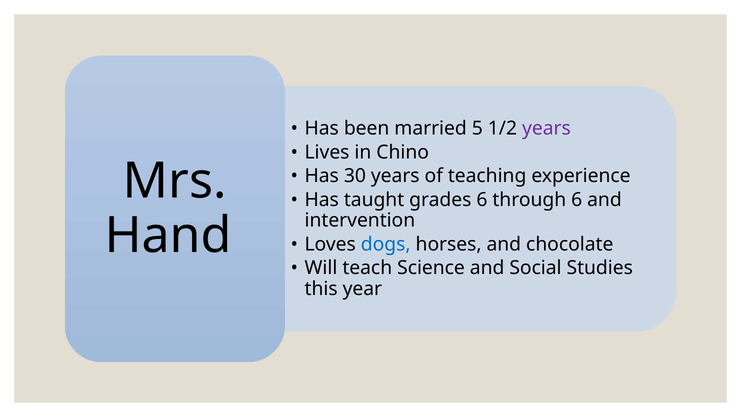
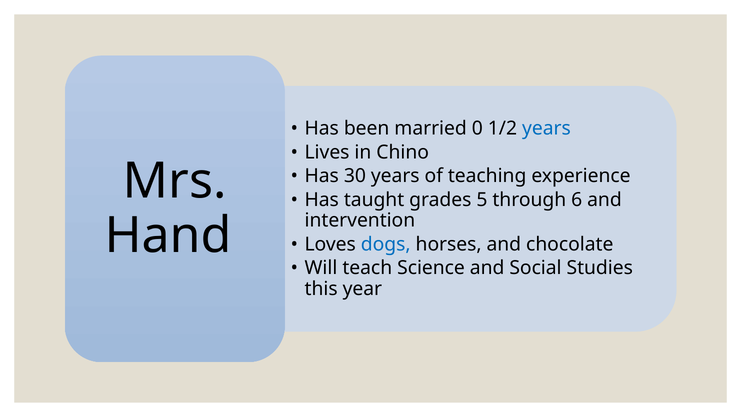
5: 5 -> 0 (477, 128)
years colour: purple -> blue (546, 128)
grades 6: 6 -> 5 (482, 200)
